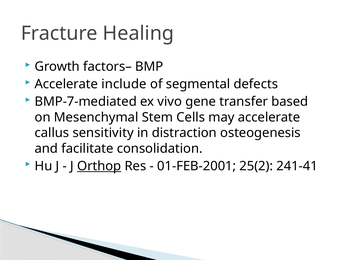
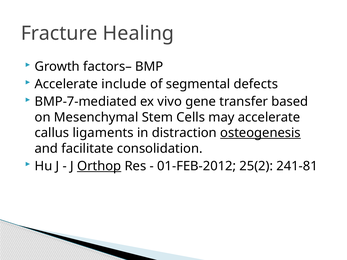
sensitivity: sensitivity -> ligaments (103, 133)
osteogenesis underline: none -> present (260, 133)
01-FEB-2001: 01-FEB-2001 -> 01-FEB-2012 (197, 166)
241-41: 241-41 -> 241-81 (297, 166)
